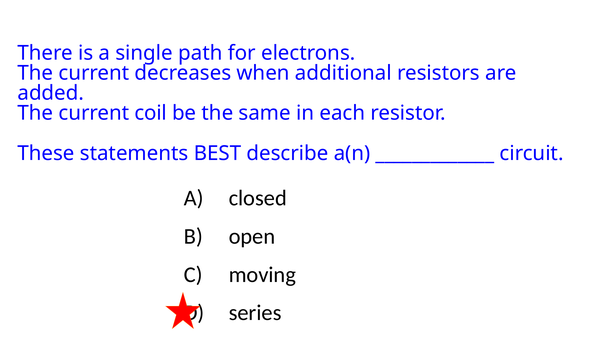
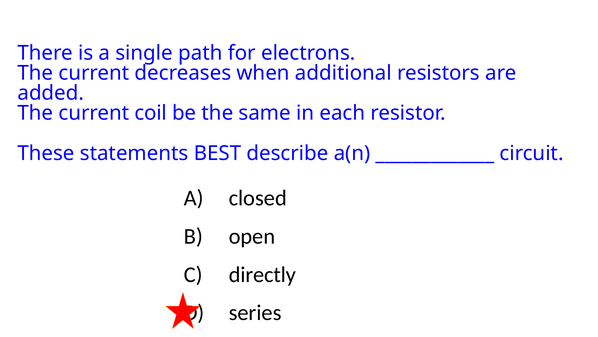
moving: moving -> directly (262, 274)
